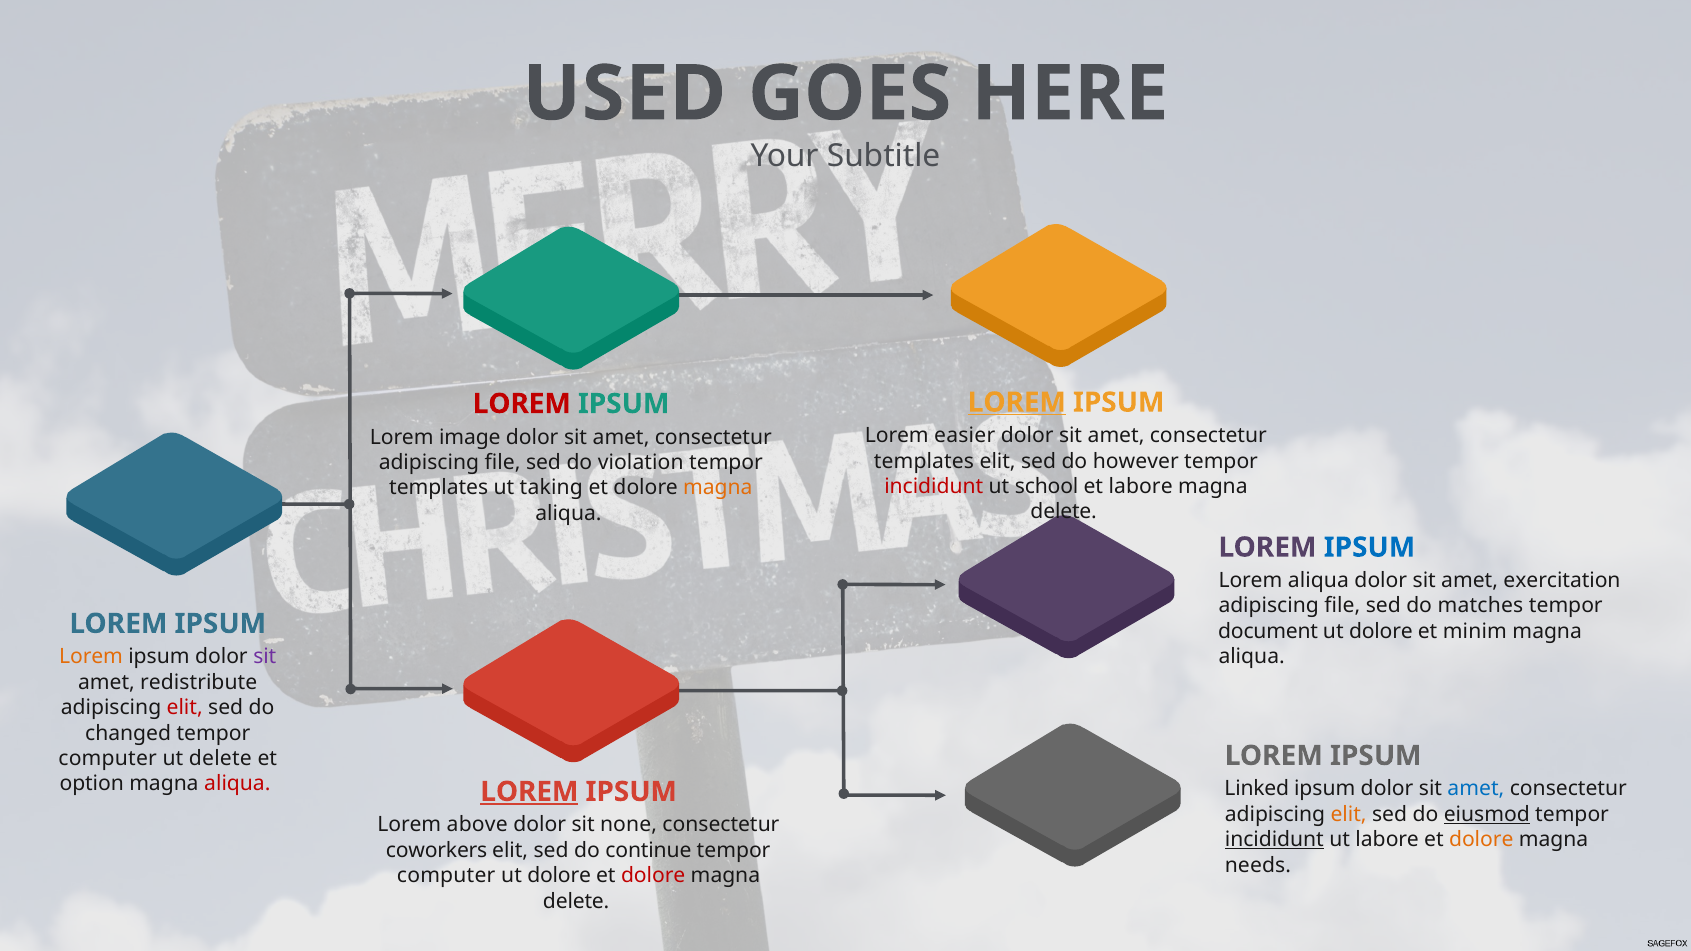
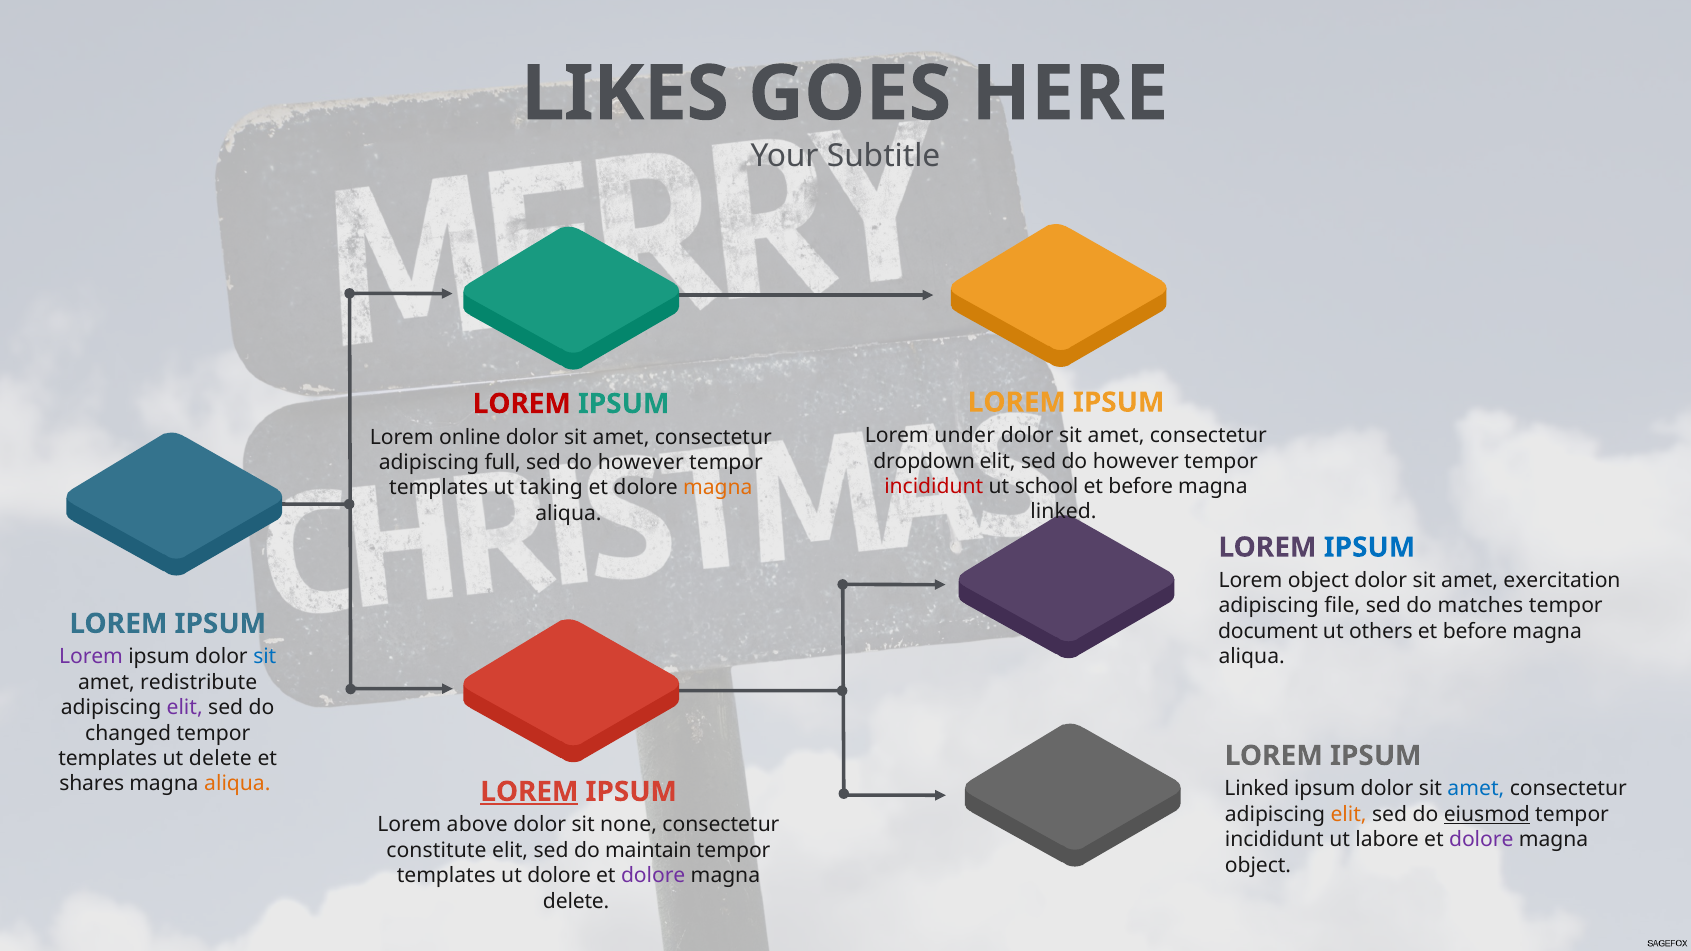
USED: USED -> LIKES (625, 94)
LOREM underline: present -> none (1017, 402)
easier: easier -> under (965, 436)
image: image -> online (470, 437)
templates: templates -> dropdown (924, 461)
file: file -> full (503, 463)
violation: violation -> however (641, 463)
labore: labore -> before (1141, 486)
delete: delete -> linked (1064, 512)
Lorem aliqua: aliqua -> object (1318, 581)
dolore: dolore -> others (1381, 631)
minim: minim -> before (1475, 631)
Lorem colour: orange -> purple (91, 657)
sit colour: purple -> blue (265, 657)
elit colour: red -> purple (185, 708)
computer: computer -> templates (108, 759)
option: option -> shares (92, 784)
aliqua colour: red -> orange (237, 784)
incididunt underline: present -> none (1274, 840)
dolore colour: orange -> purple (1481, 840)
coworkers: coworkers -> constitute (436, 851)
continue: continue -> maintain (648, 851)
needs: needs -> object (1258, 865)
computer: computer -> templates (446, 876)
dolore colour: red -> purple (653, 876)
